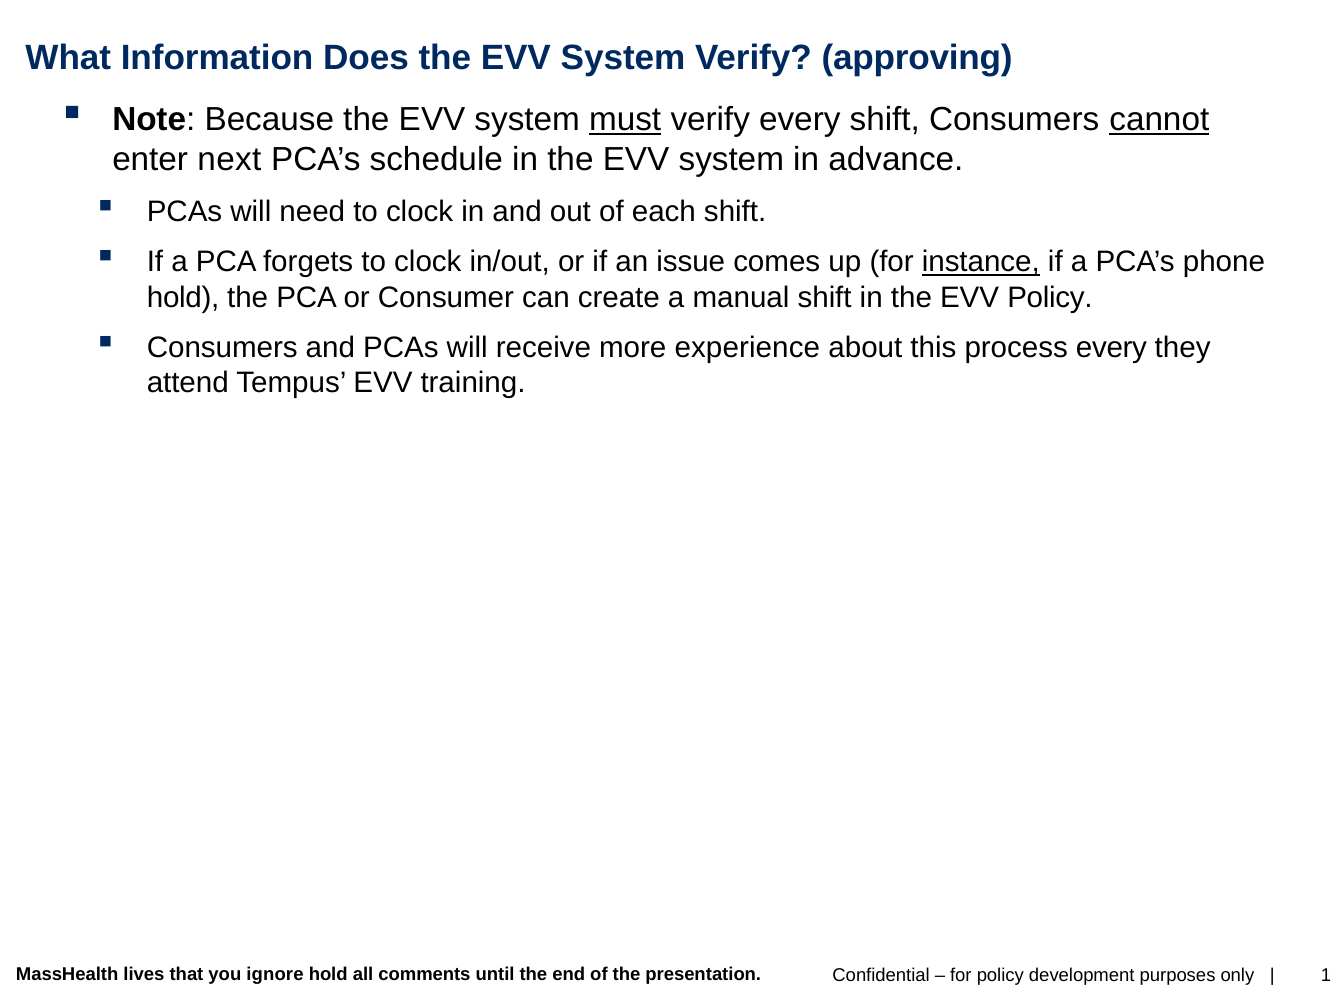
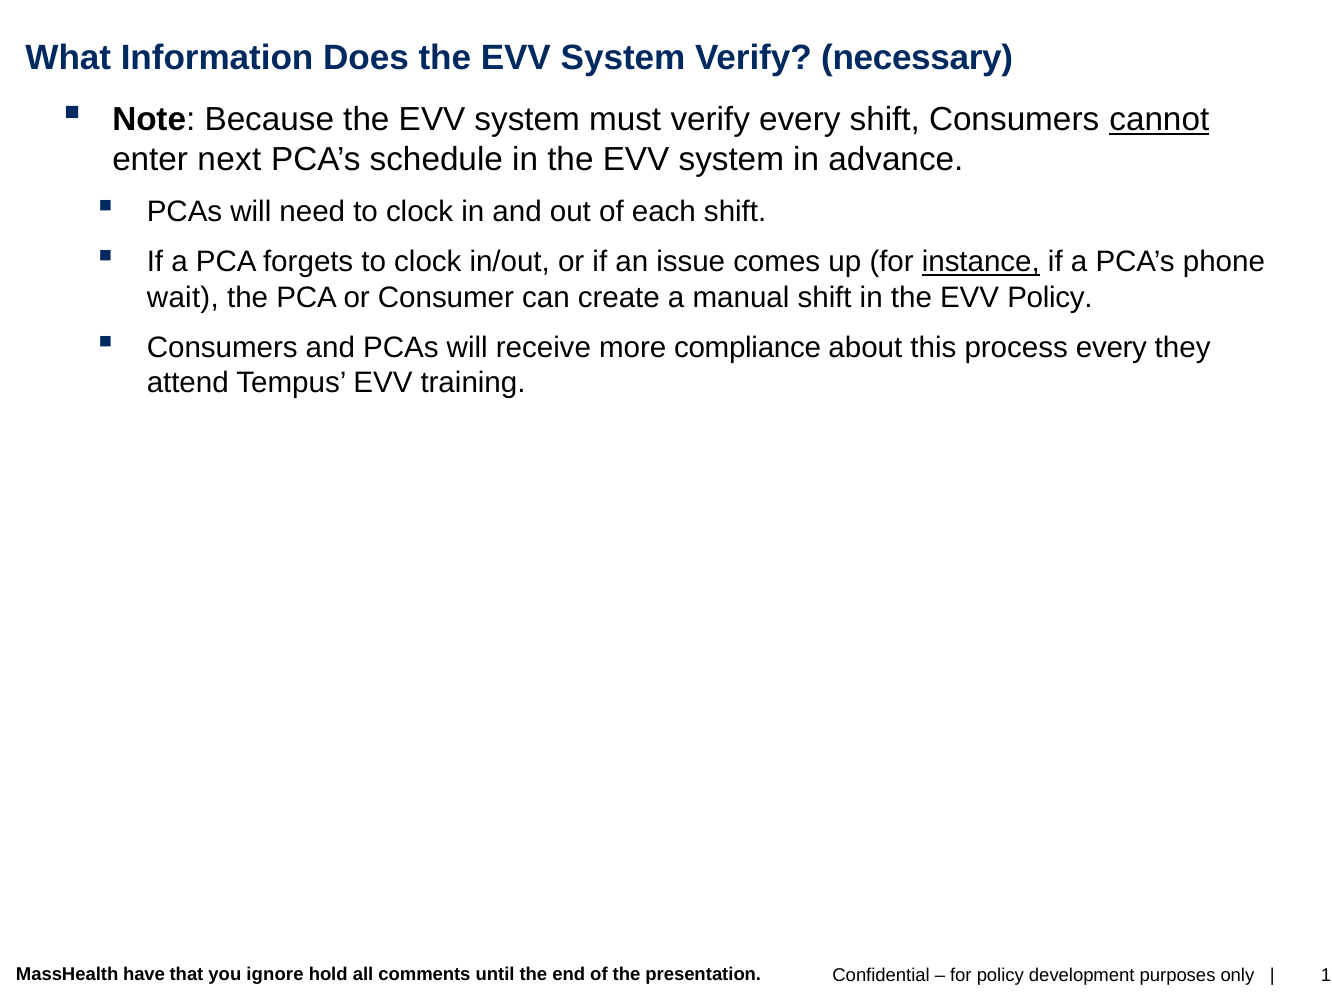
approving: approving -> necessary (917, 58)
must underline: present -> none (625, 119)
hold: hold -> wait (183, 297)
experience: experience -> compliance (748, 348)
lives: lives -> have (144, 975)
